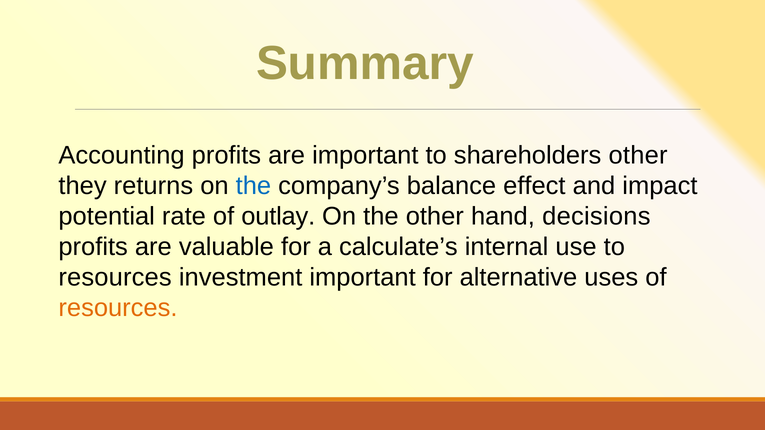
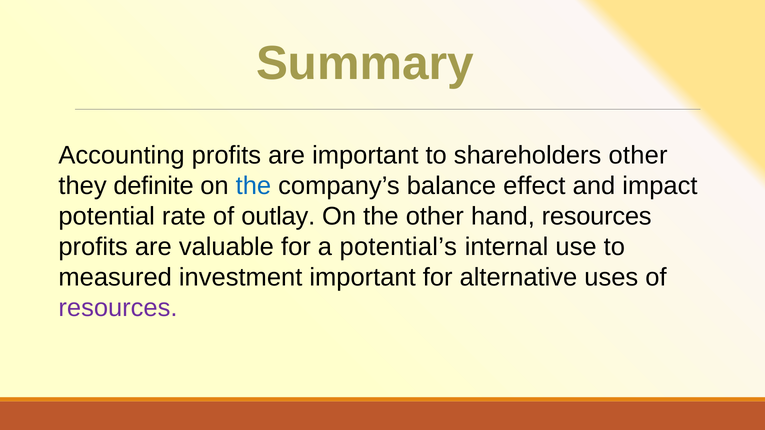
returns: returns -> definite (154, 186)
hand decisions: decisions -> resources (597, 216)
calculate’s: calculate’s -> potential’s (398, 247)
resources: resources -> measured (115, 278)
resources colour: orange -> purple (118, 308)
